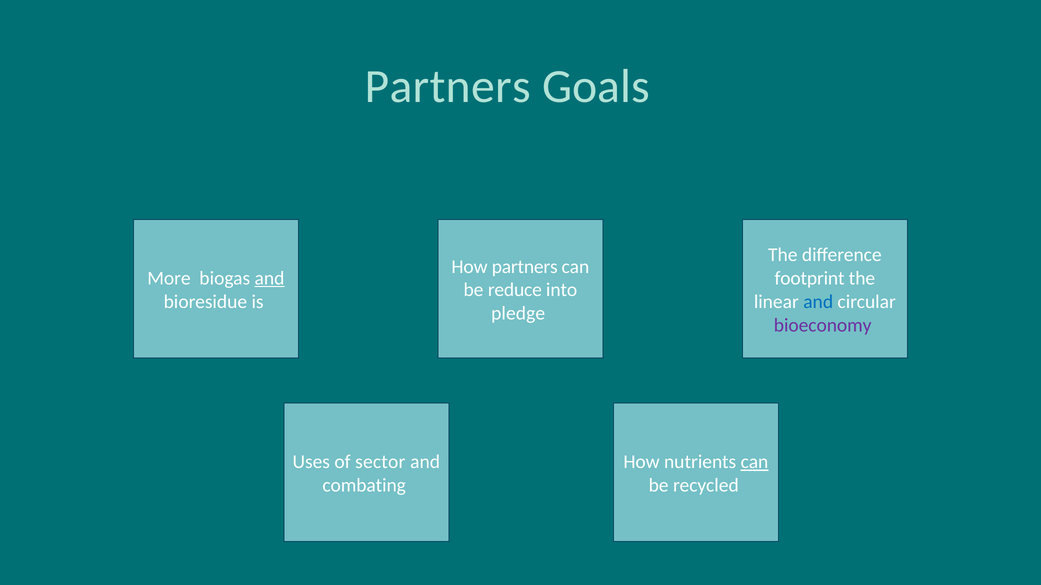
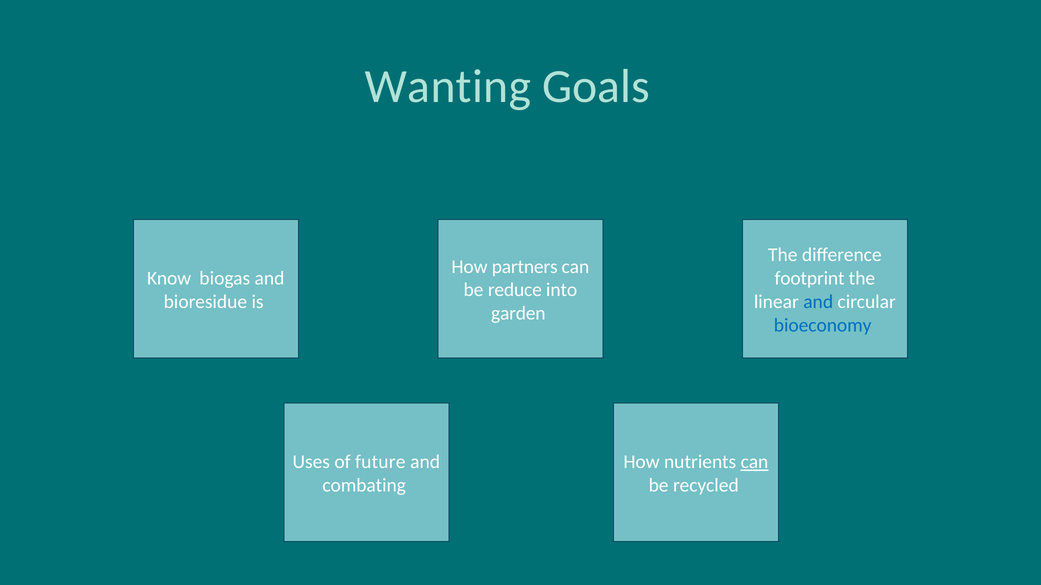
Partners: Partners -> Wanting (448, 87)
More: More -> Know (169, 279)
and underline: present -> none (270, 279)
pledge: pledge -> garden (518, 314)
bioeconomy colour: purple -> blue (823, 325)
sector: sector -> future (380, 462)
